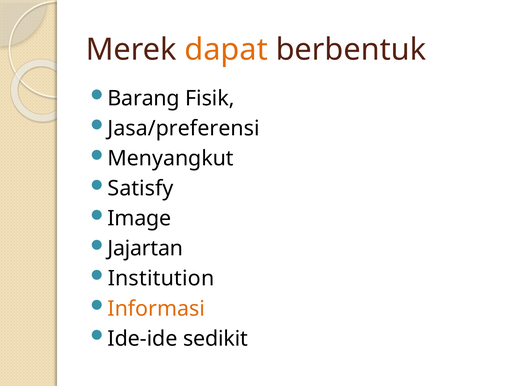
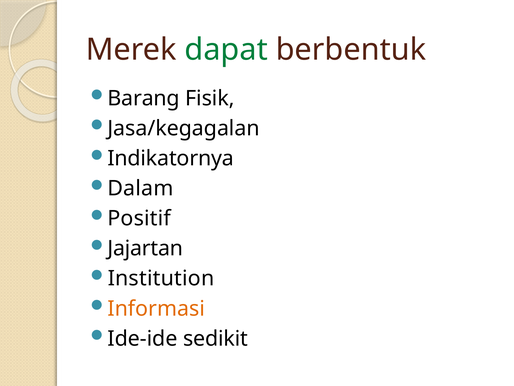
dapat colour: orange -> green (226, 50)
Jasa/preferensi: Jasa/preferensi -> Jasa/kegagalan (184, 128)
Menyangkut: Menyangkut -> Indikatornya (171, 158)
Satisfy: Satisfy -> Dalam (140, 188)
Image: Image -> Positif (139, 218)
